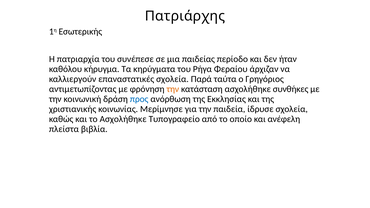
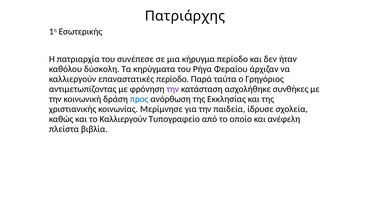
παιδείας: παιδείας -> κήρυγμα (198, 59)
κήρυγμα: κήρυγμα -> δύσκολη (102, 69)
επαναστατικές σχολεία: σχολεία -> περίοδο (173, 79)
την colour: orange -> purple (173, 89)
το Ασχολήθηκε: Ασχολήθηκε -> Καλλιεργούν (123, 119)
